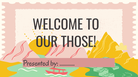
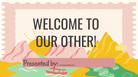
THOSE: THOSE -> OTHER (79, 43)
